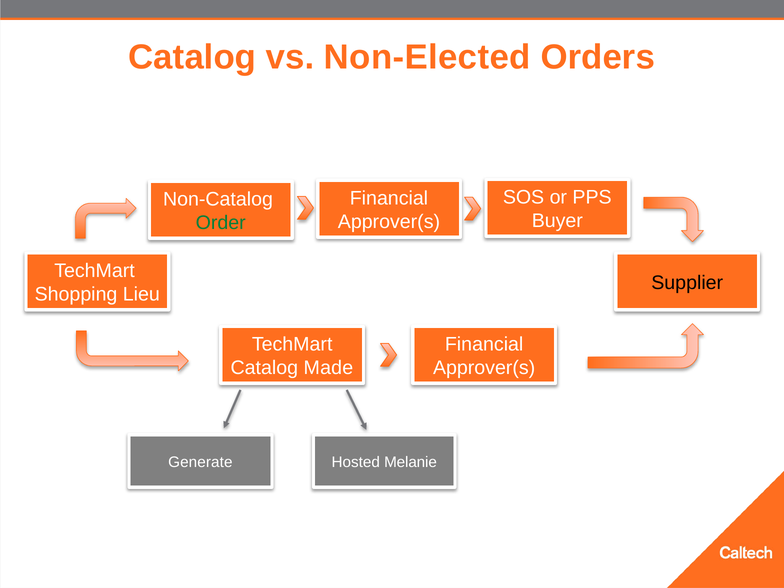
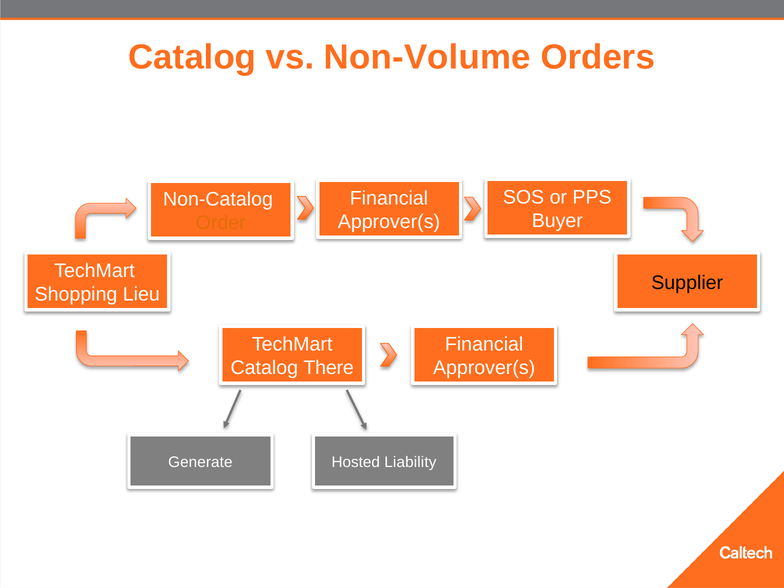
Non-Elected: Non-Elected -> Non-Volume (427, 57)
Order colour: green -> orange (221, 223)
Made: Made -> There (329, 368)
Melanie: Melanie -> Liability (410, 462)
